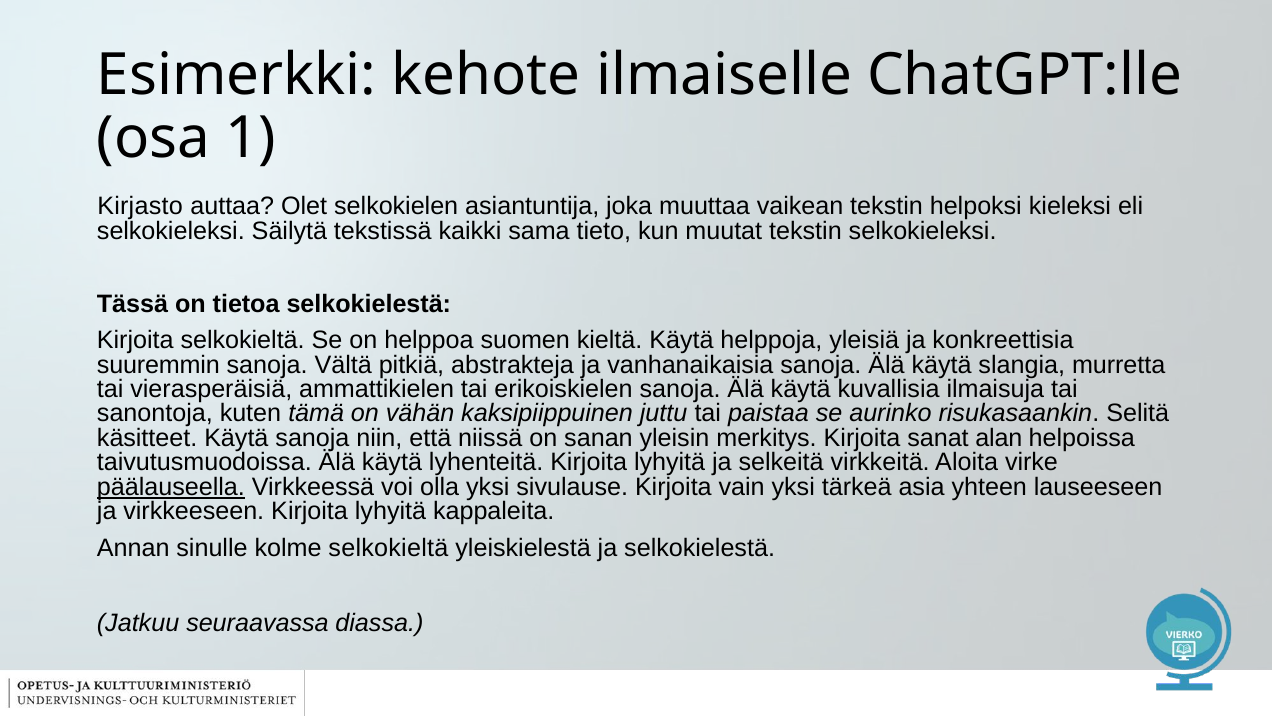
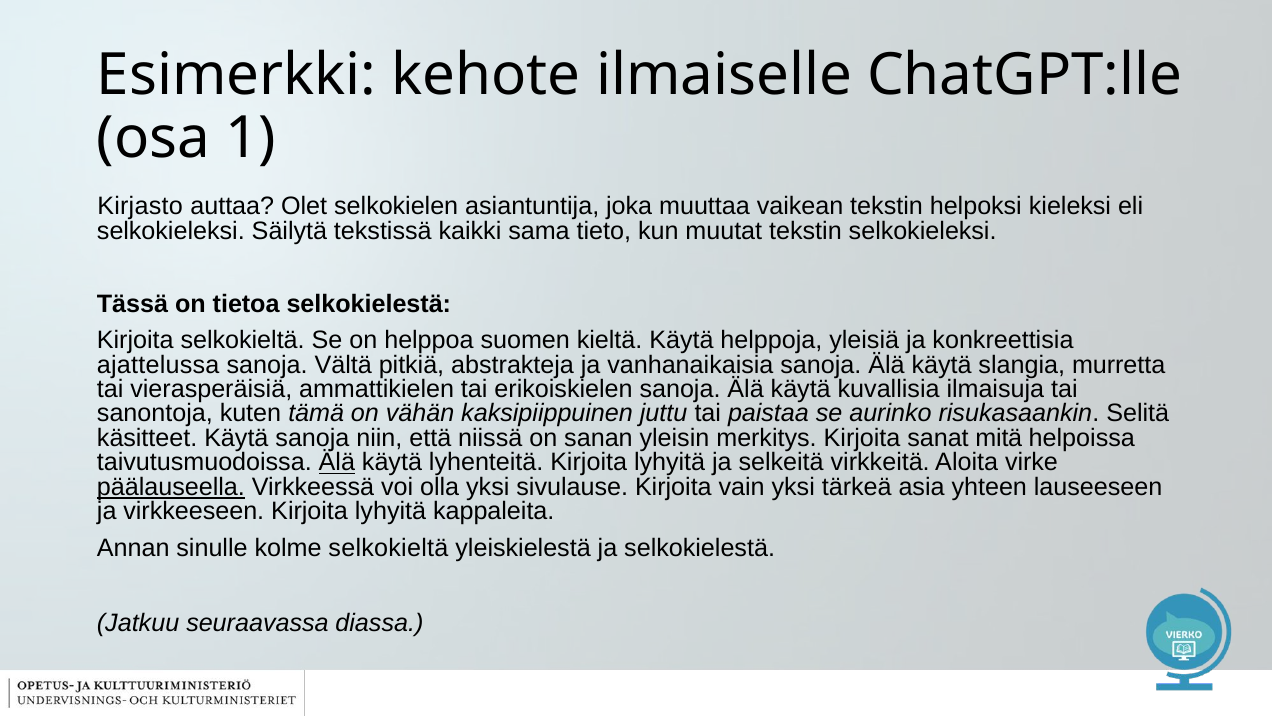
suuremmin: suuremmin -> ajattelussa (158, 364)
alan: alan -> mitä (999, 438)
Älä underline: none -> present (337, 462)
